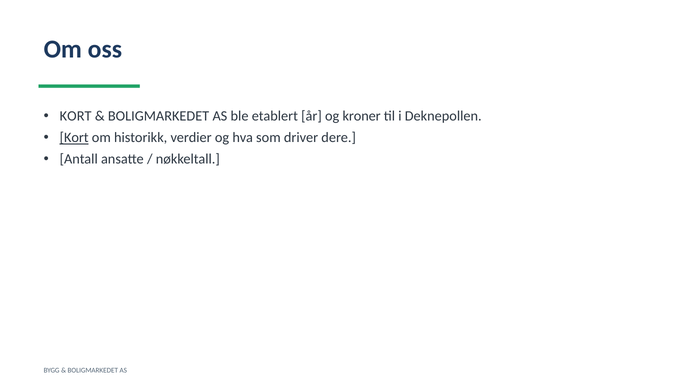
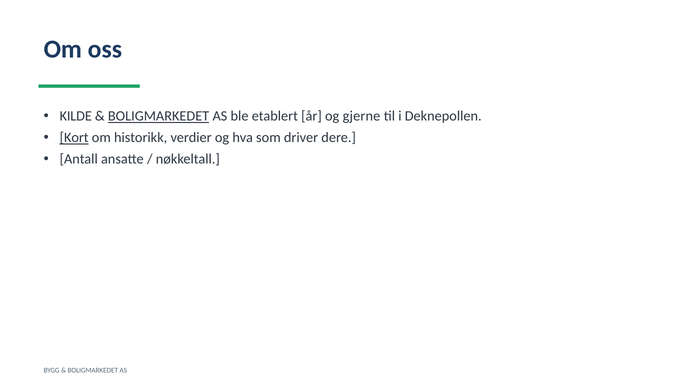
KORT: KORT -> KILDE (76, 116)
BOLIGMARKEDET underline: none -> present (159, 116)
kroner: kroner -> gjerne (361, 116)
